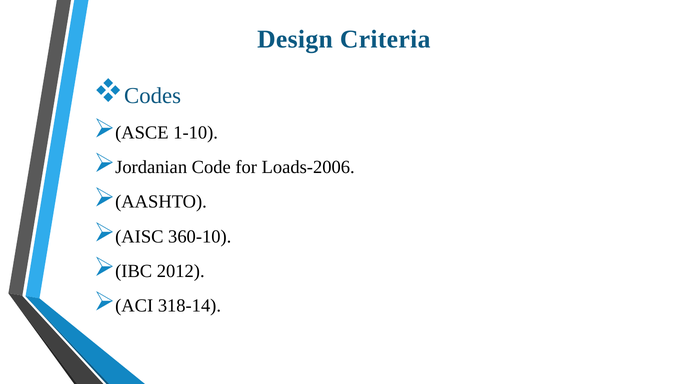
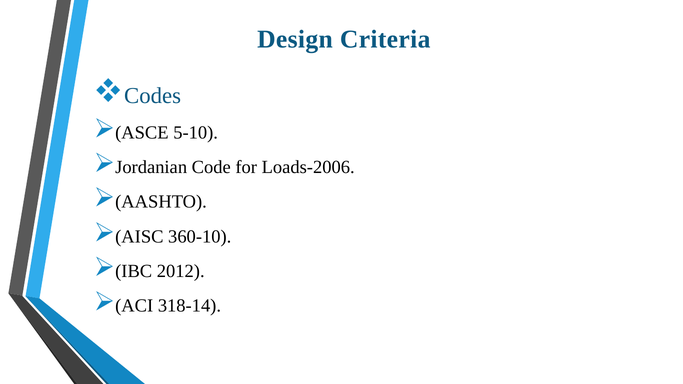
1-10: 1-10 -> 5-10 (196, 133)
